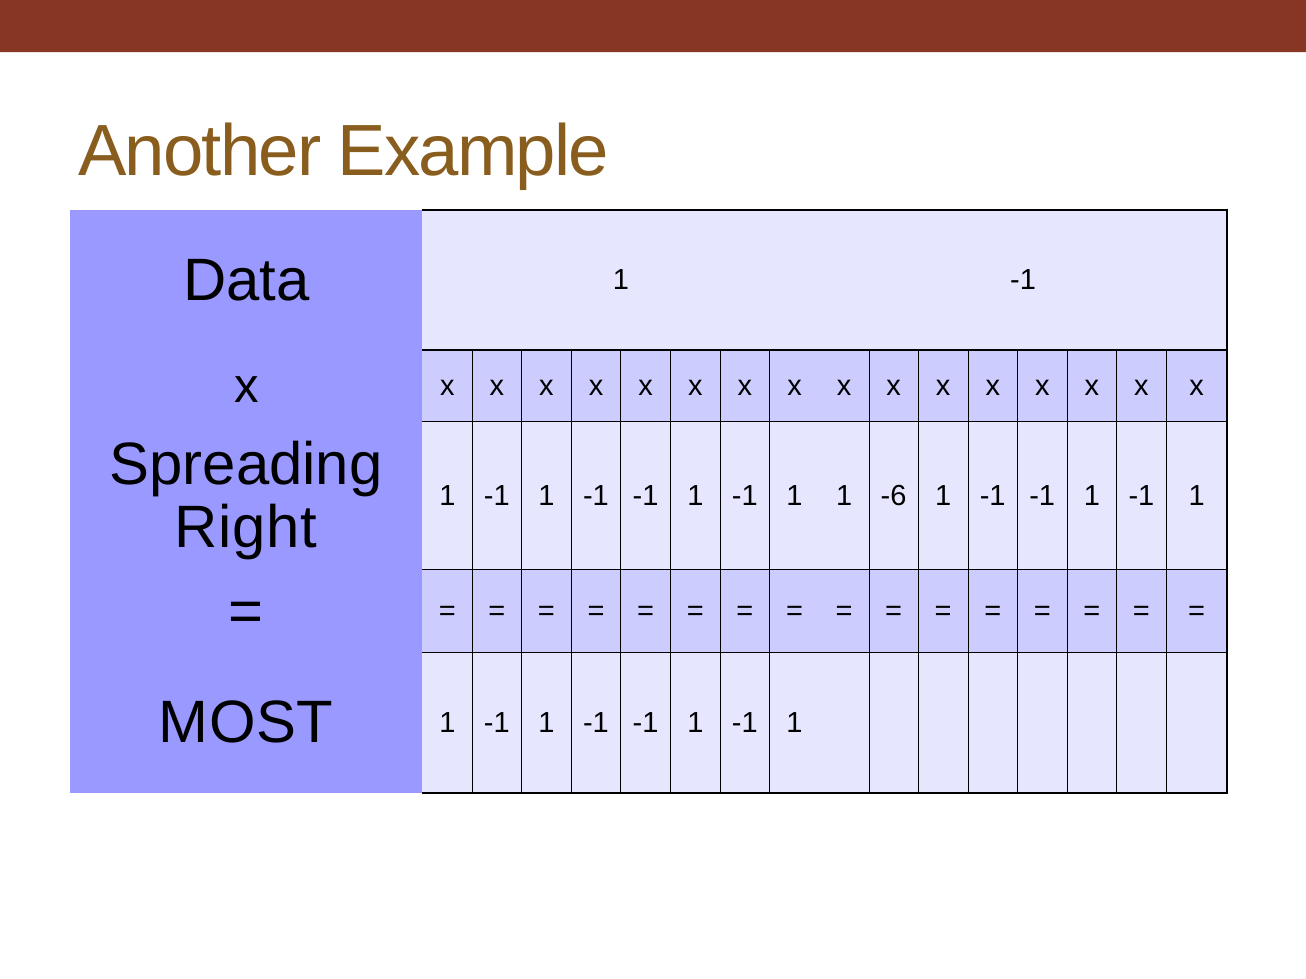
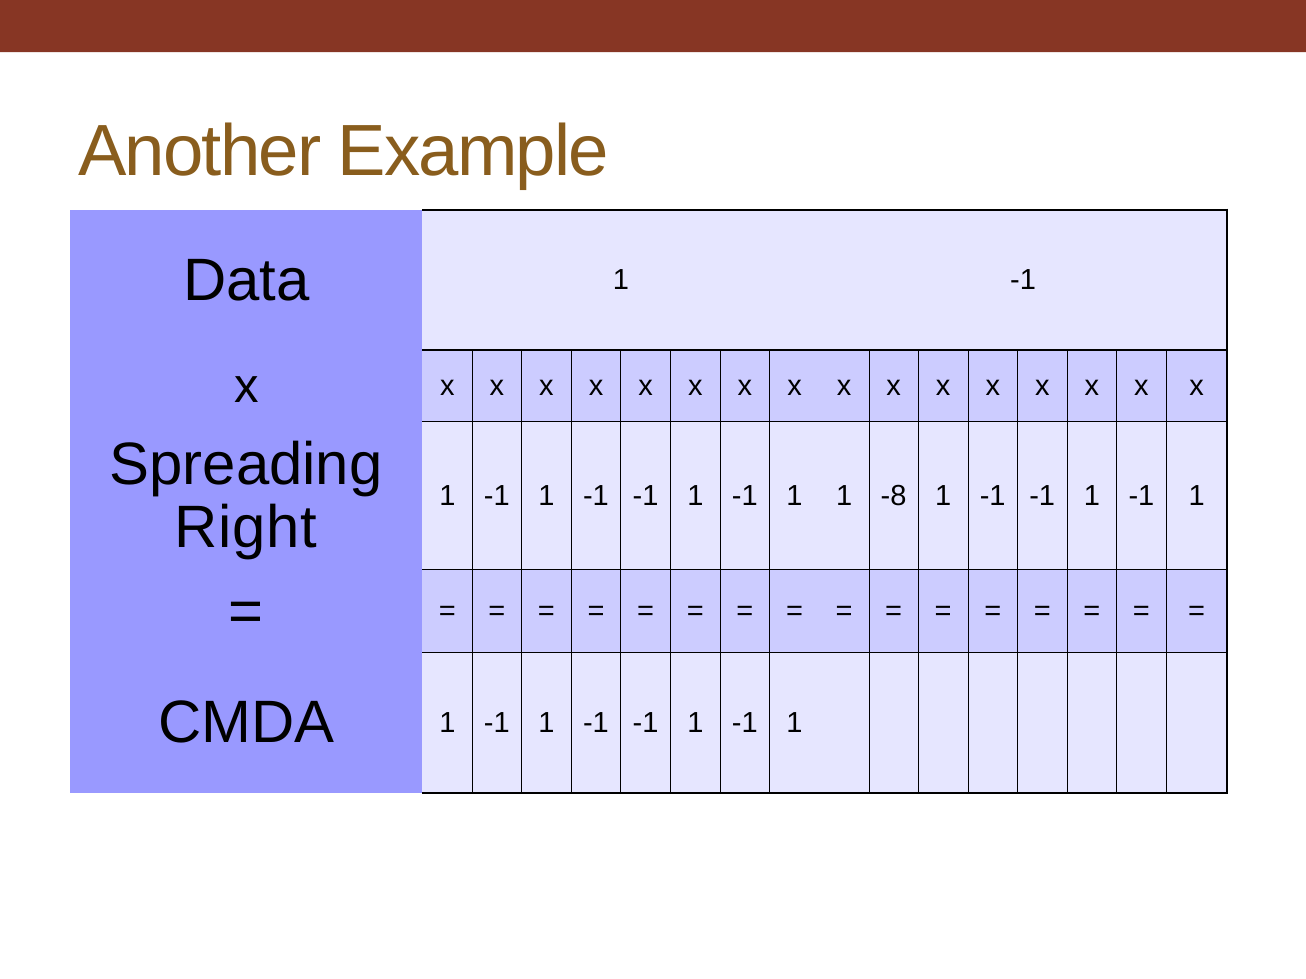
-6: -6 -> -8 (894, 496)
MOST: MOST -> CMDA (246, 724)
